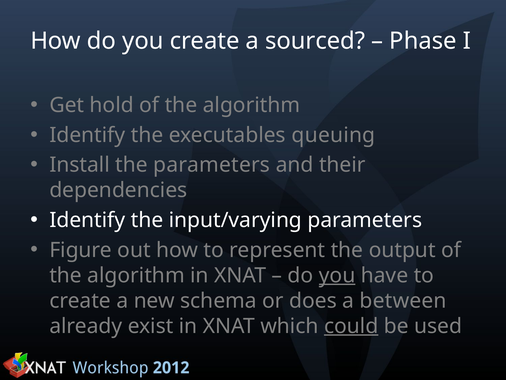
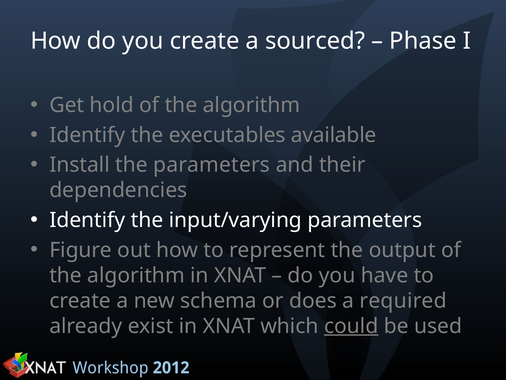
queuing: queuing -> available (334, 135)
you underline: present -> none (337, 275)
between: between -> required (403, 300)
